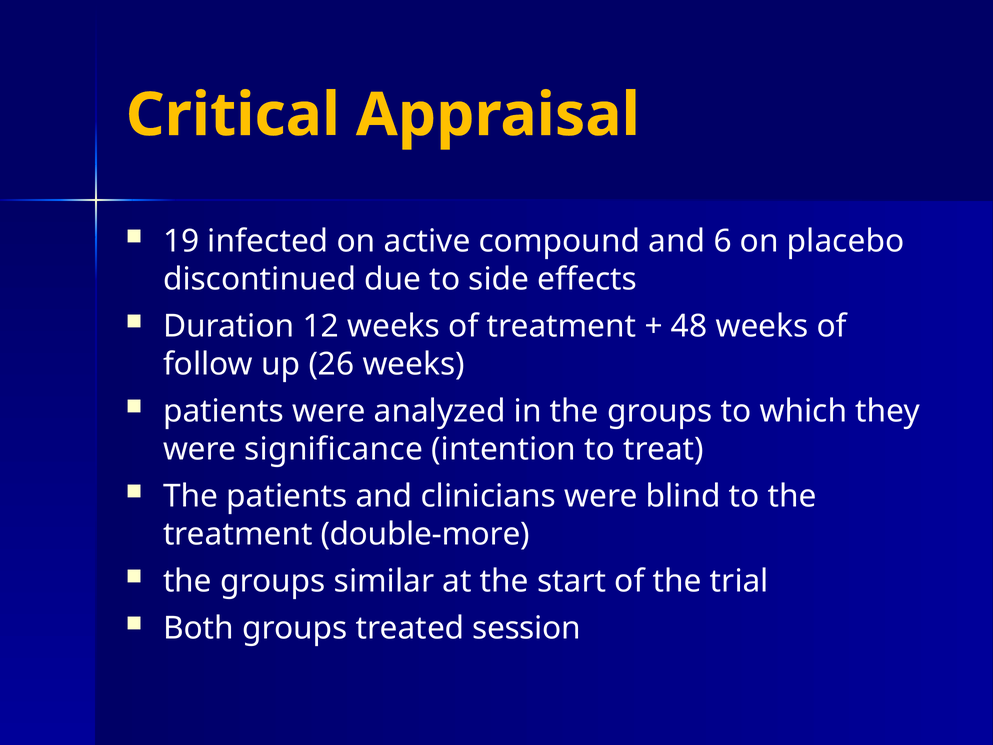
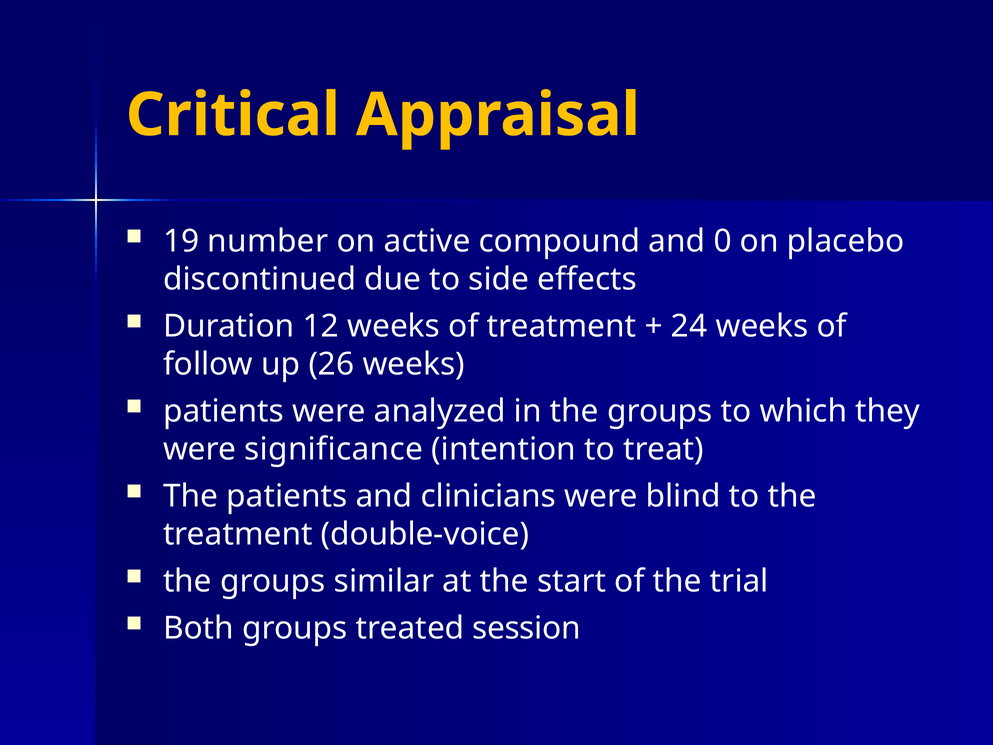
infected: infected -> number (268, 241)
6: 6 -> 0 (723, 241)
48: 48 -> 24 (689, 326)
double-more: double-more -> double-voice (425, 534)
